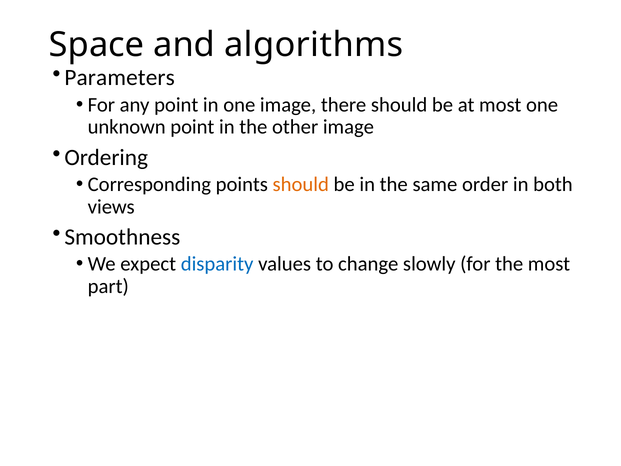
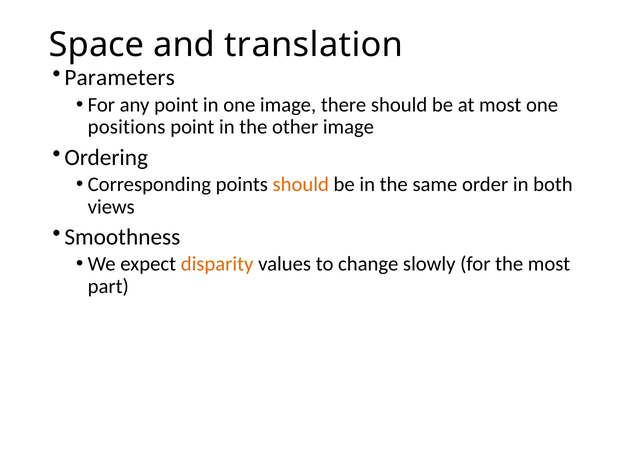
algorithms: algorithms -> translation (314, 45)
unknown: unknown -> positions (127, 127)
disparity colour: blue -> orange (217, 264)
